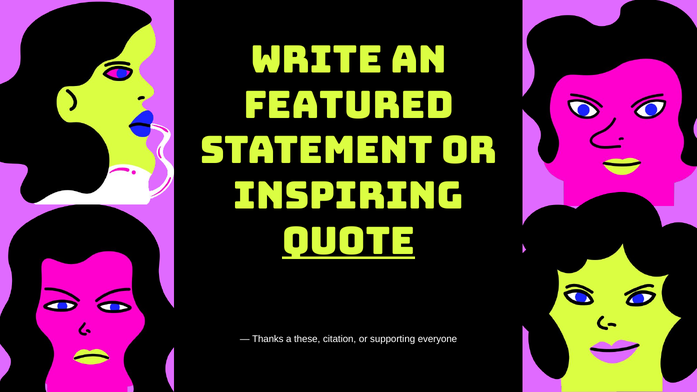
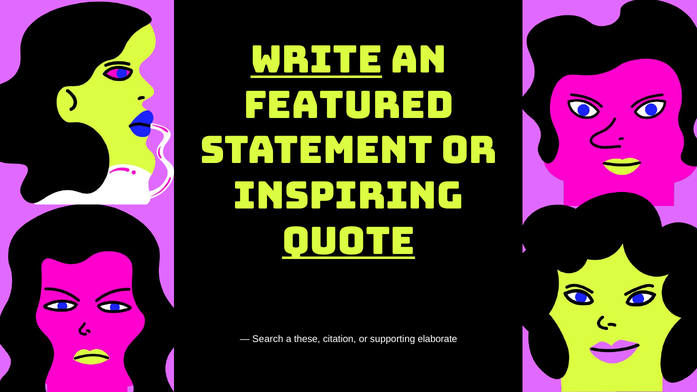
Write underline: none -> present (316, 60)
Thanks: Thanks -> Search (268, 339)
everyone: everyone -> elaborate (437, 339)
